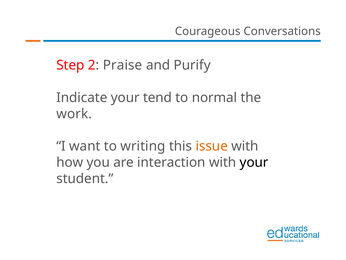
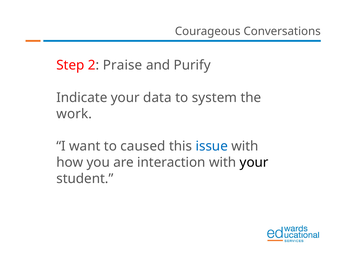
tend: tend -> data (157, 97)
normal: normal -> system (214, 97)
writing: writing -> caused (143, 146)
issue colour: orange -> blue (212, 146)
